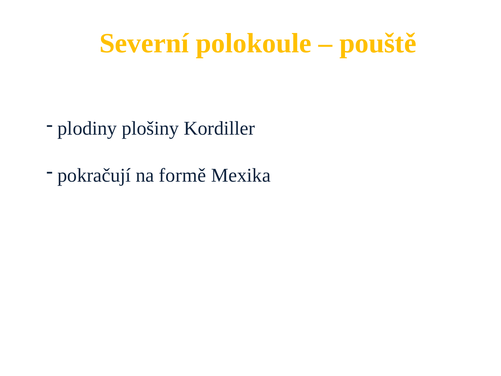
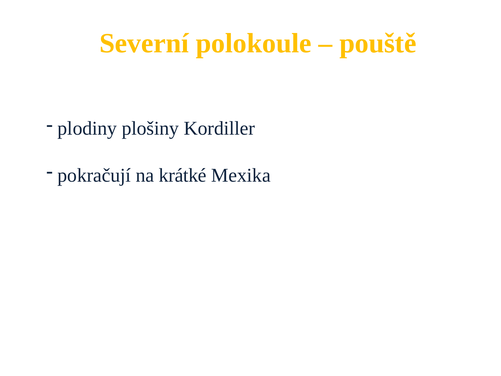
formě: formě -> krátké (183, 175)
